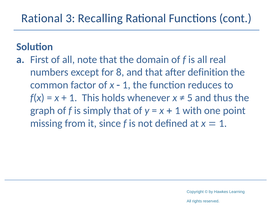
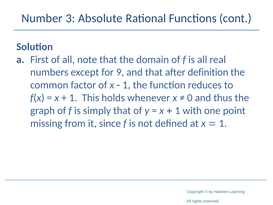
Rational: Rational -> Number (42, 18)
Recalling: Recalling -> Absolute (100, 18)
8: 8 -> 9 (120, 72)
5: 5 -> 0 (190, 98)
